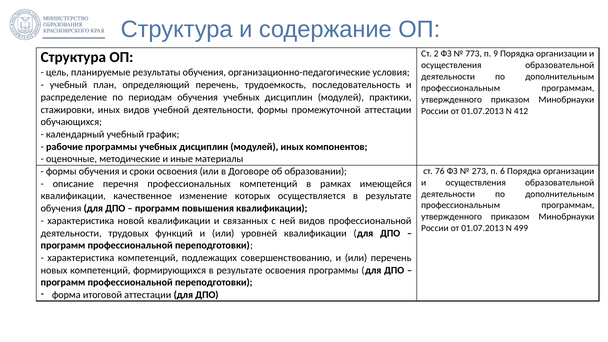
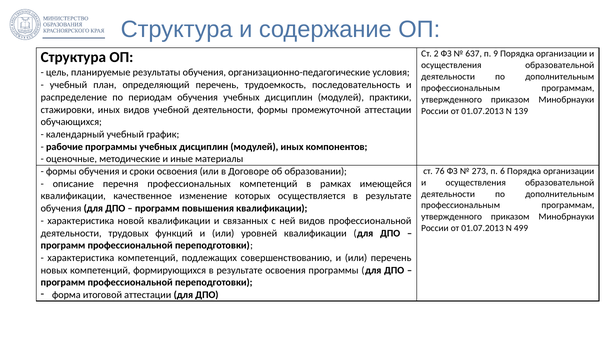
773: 773 -> 637 (474, 54)
412: 412 -> 139 (521, 111)
